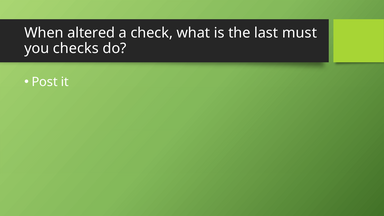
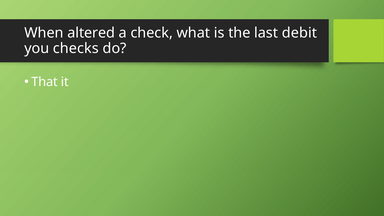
must: must -> debit (300, 33)
Post: Post -> That (45, 82)
